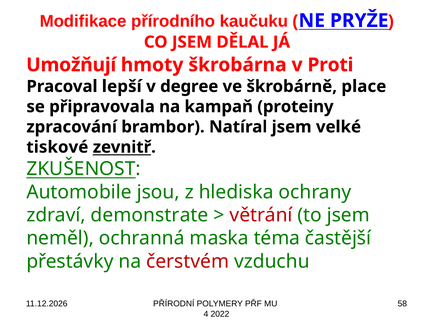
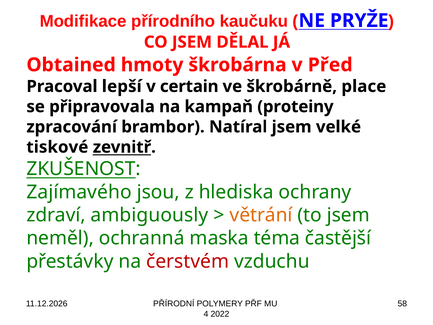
Umožňují: Umožňují -> Obtained (71, 65)
Proti: Proti -> Před (330, 65)
degree: degree -> certain (189, 86)
Automobile: Automobile -> Zajímavého (79, 192)
demonstrate: demonstrate -> ambiguously (149, 215)
větrání colour: red -> orange (261, 215)
